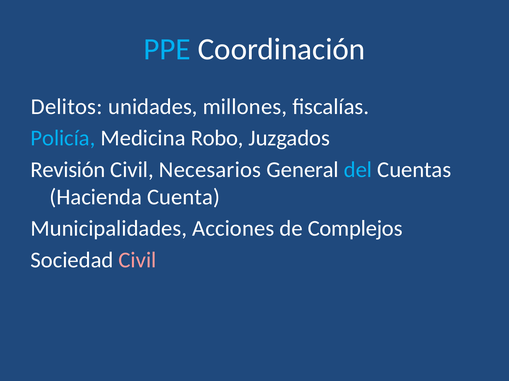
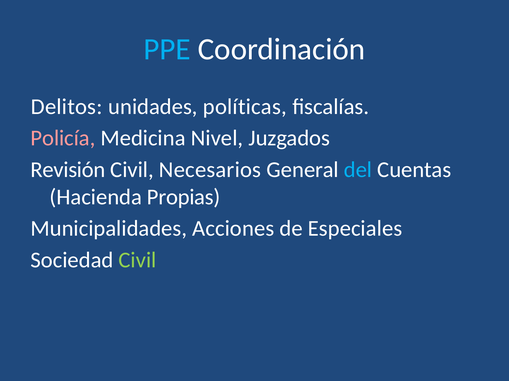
millones: millones -> políticas (245, 107)
Policía colour: light blue -> pink (63, 138)
Robo: Robo -> Nivel (217, 138)
Cuenta: Cuenta -> Propias (184, 197)
Complejos: Complejos -> Especiales (355, 229)
Civil colour: pink -> light green (137, 261)
